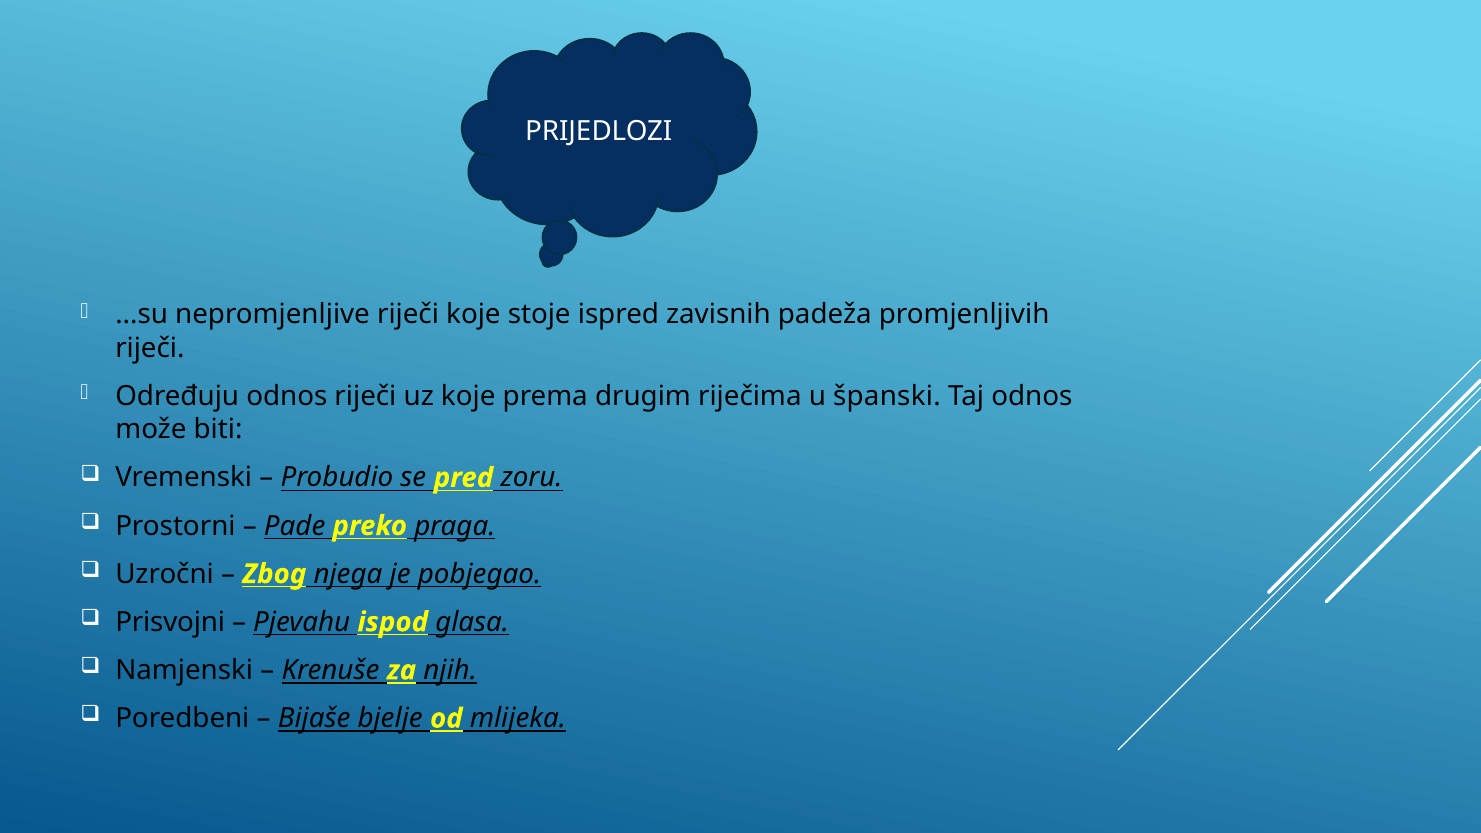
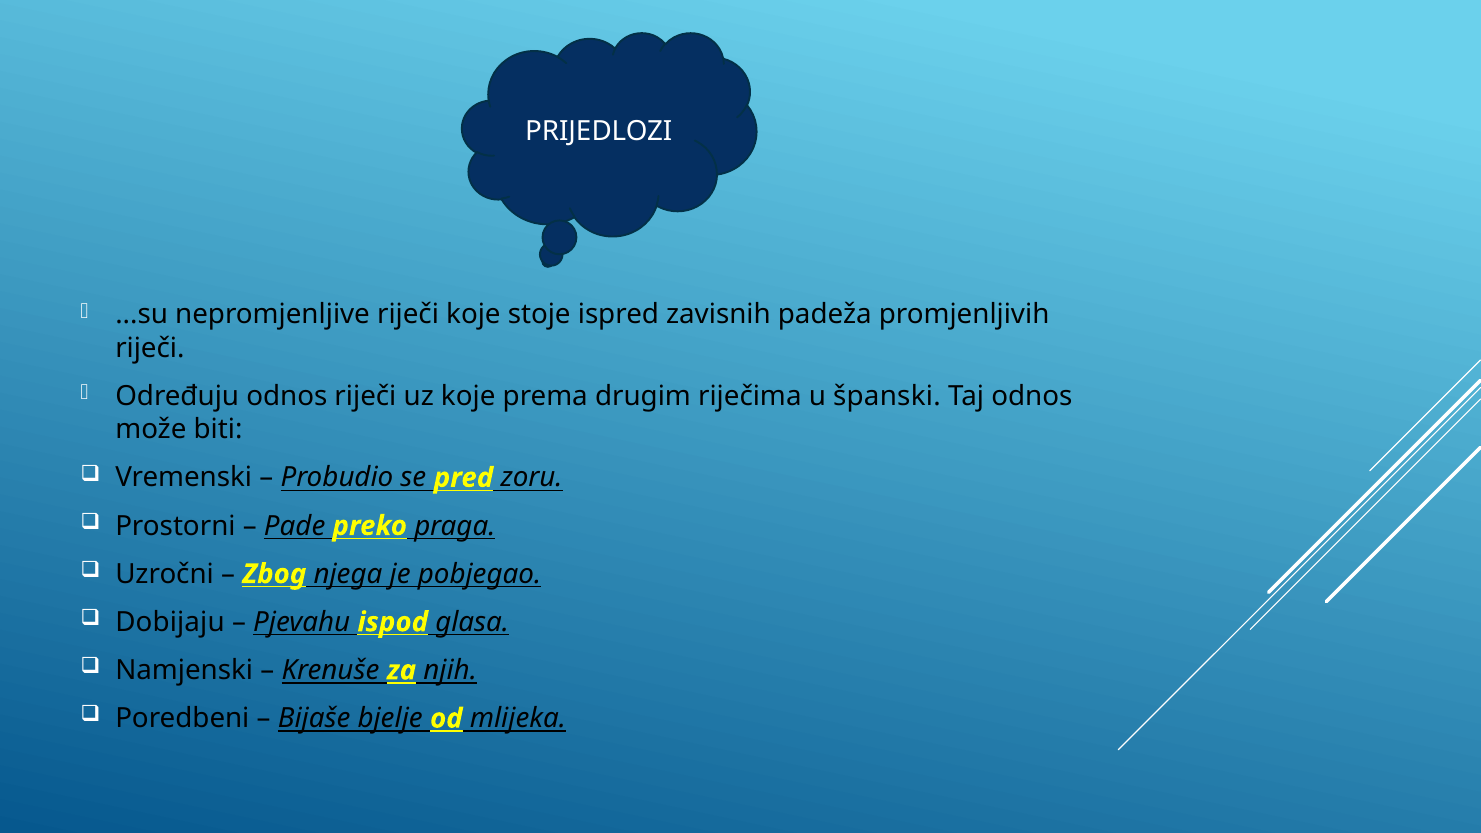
Prisvojni: Prisvojni -> Dobijaju (170, 622)
